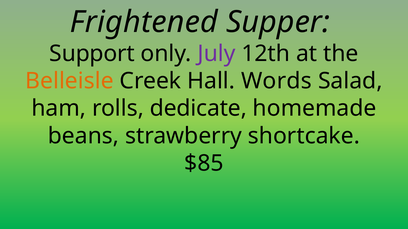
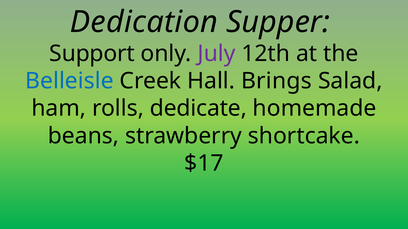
Frightened: Frightened -> Dedication (144, 22)
Belleisle colour: orange -> blue (69, 81)
Words: Words -> Brings (276, 81)
$85: $85 -> $17 (204, 164)
